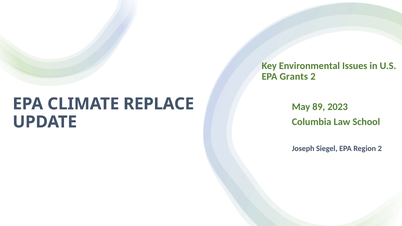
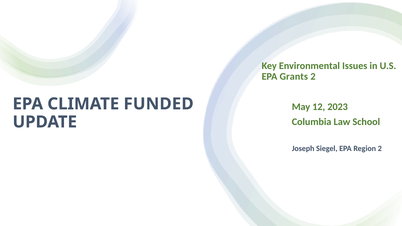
REPLACE: REPLACE -> FUNDED (159, 104)
89: 89 -> 12 (319, 107)
